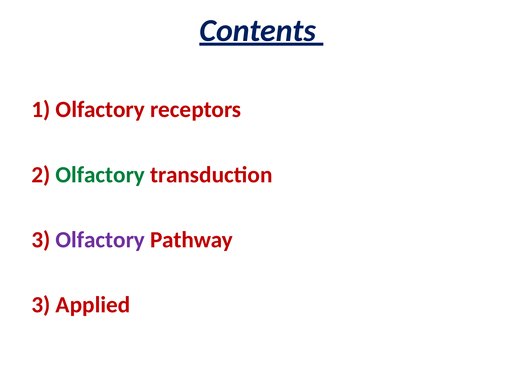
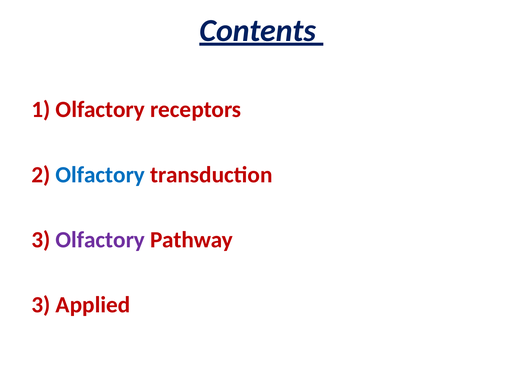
Olfactory colour: green -> blue (100, 175)
